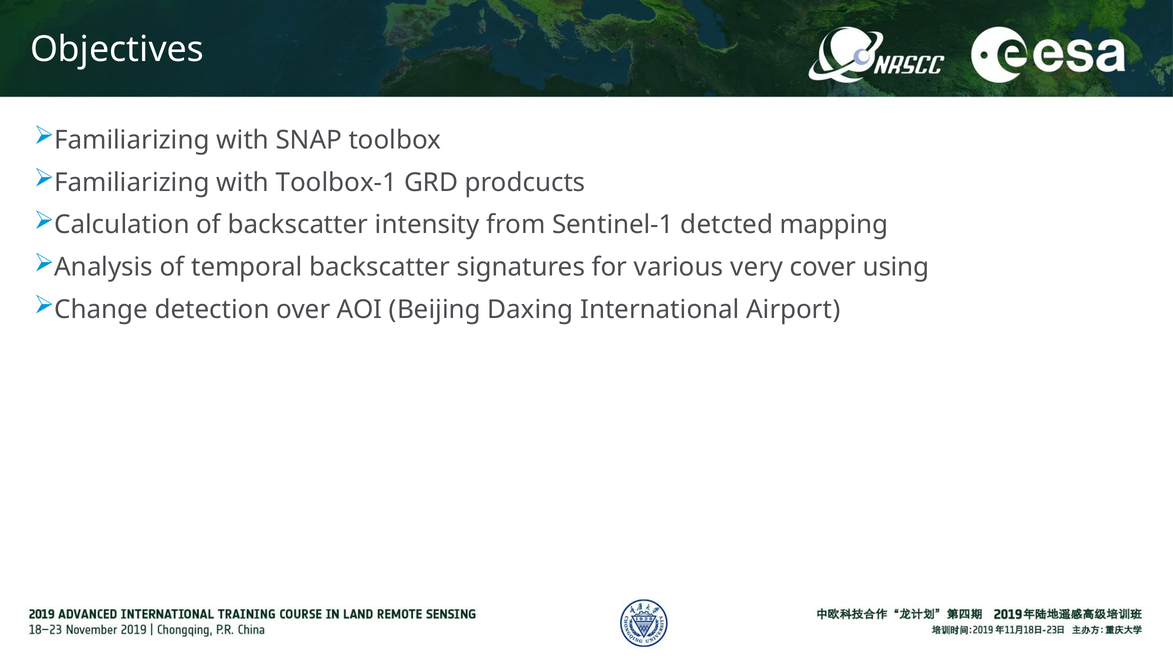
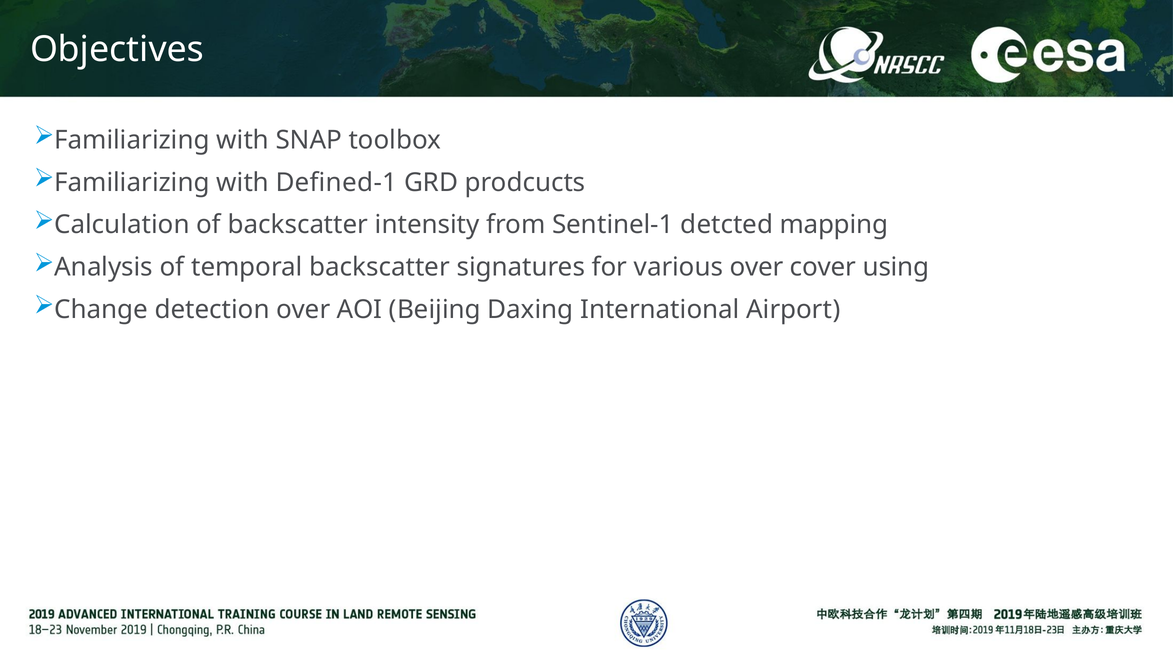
Toolbox-1: Toolbox-1 -> Defined-1 (336, 182)
various very: very -> over (757, 267)
